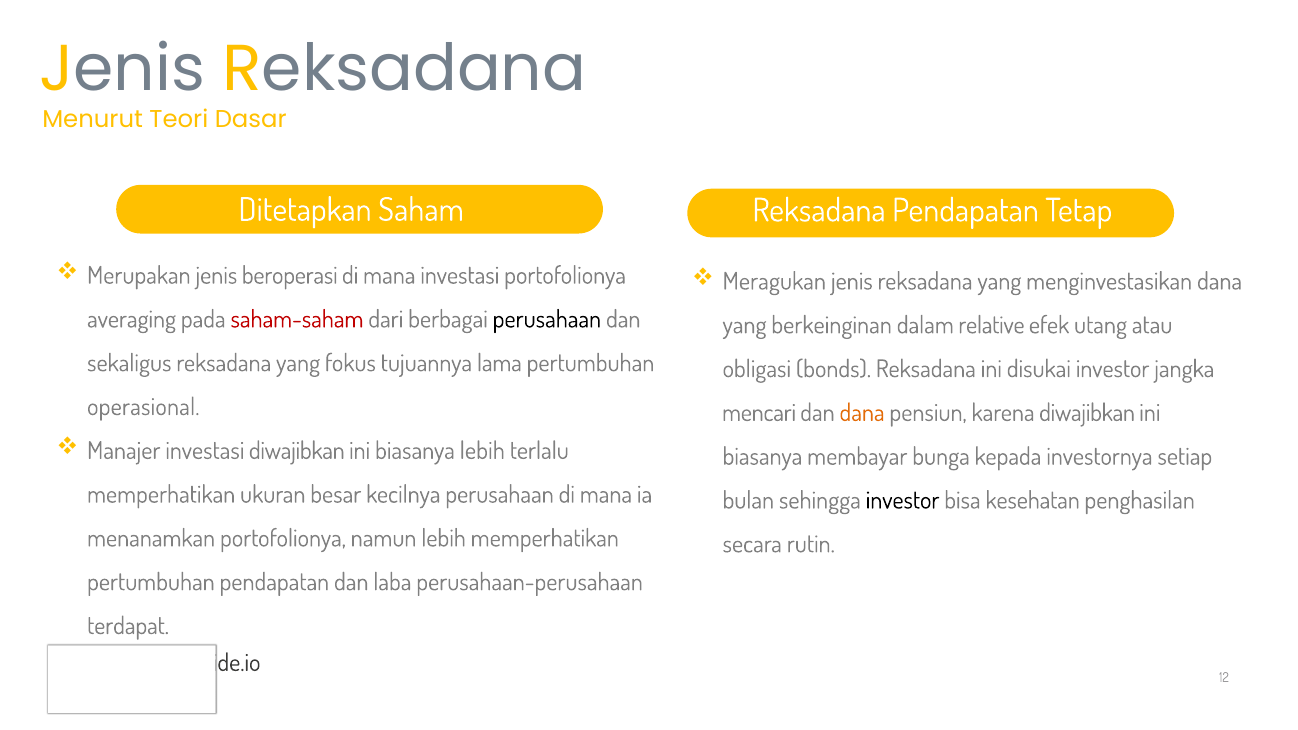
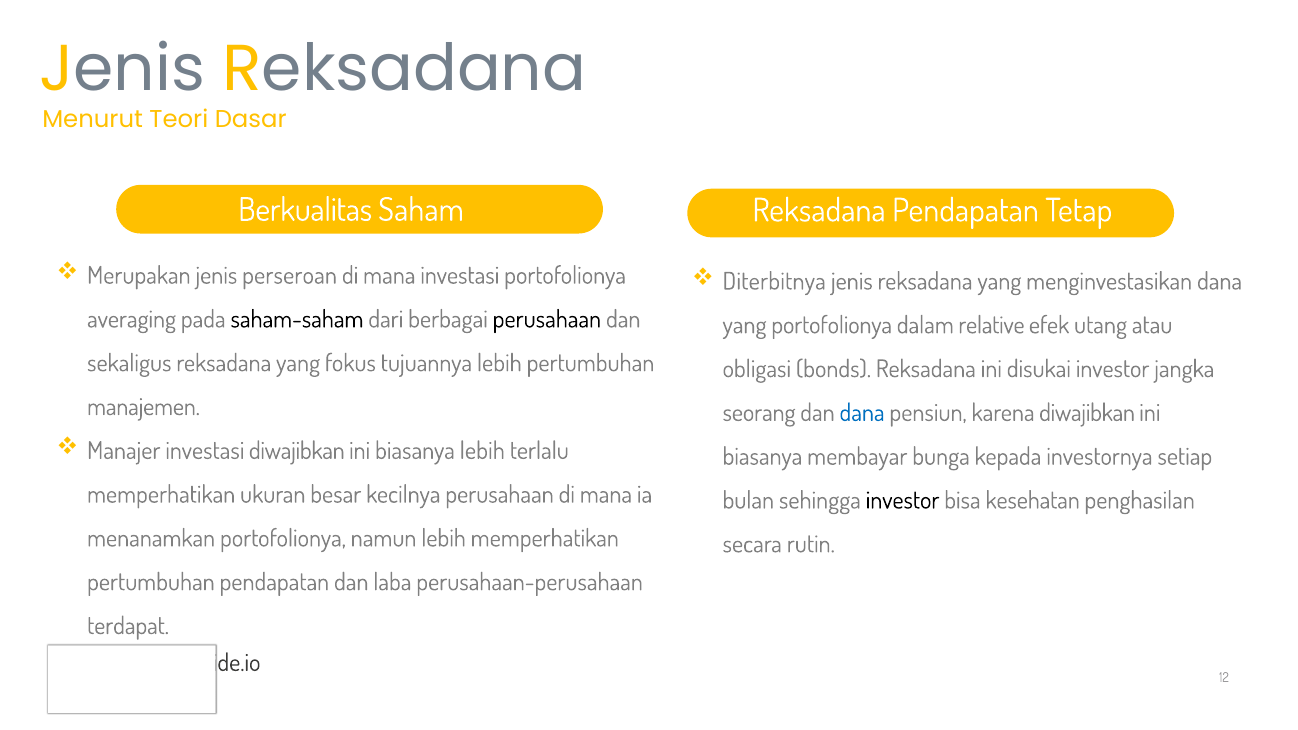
Ditetapkan: Ditetapkan -> Berkualitas (305, 210)
beroperasi: beroperasi -> perseroan (290, 276)
Meragukan: Meragukan -> Diterbitnya (774, 282)
saham-saham colour: red -> black (297, 320)
yang berkeinginan: berkeinginan -> portofolionya (832, 325)
tujuannya lama: lama -> lebih (499, 363)
operasional: operasional -> manajemen (143, 407)
mencari: mencari -> seorang (759, 413)
dana colour: orange -> blue (862, 413)
